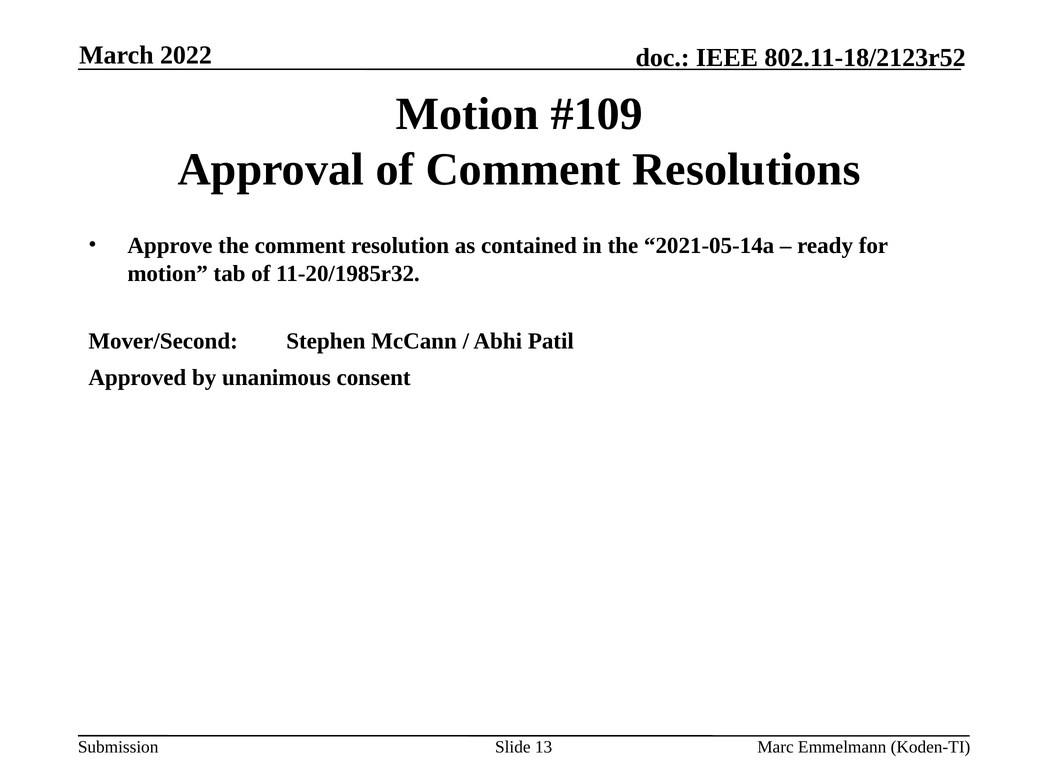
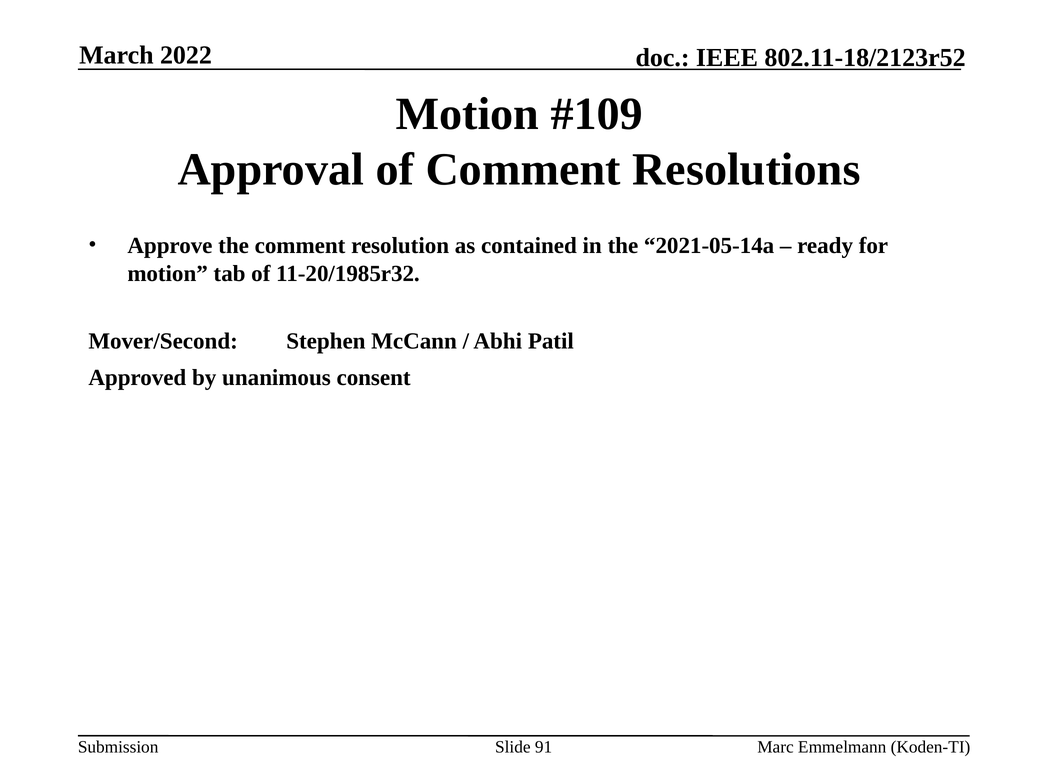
13: 13 -> 91 (544, 747)
